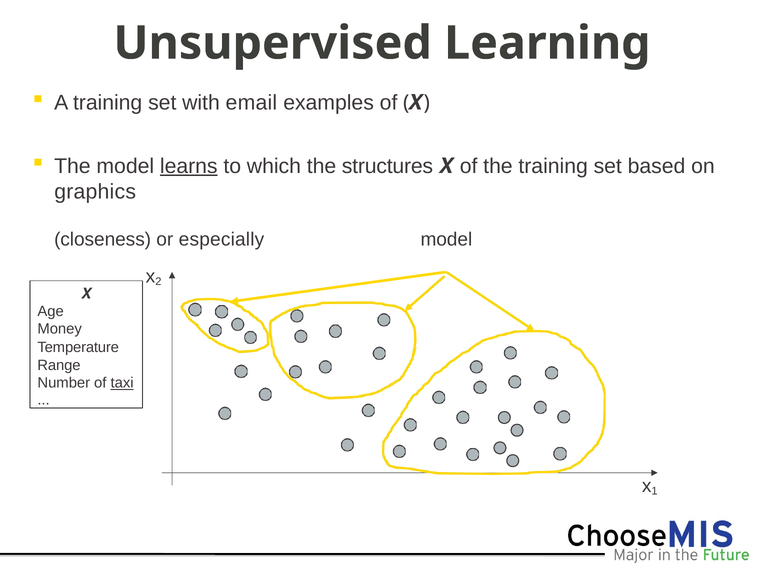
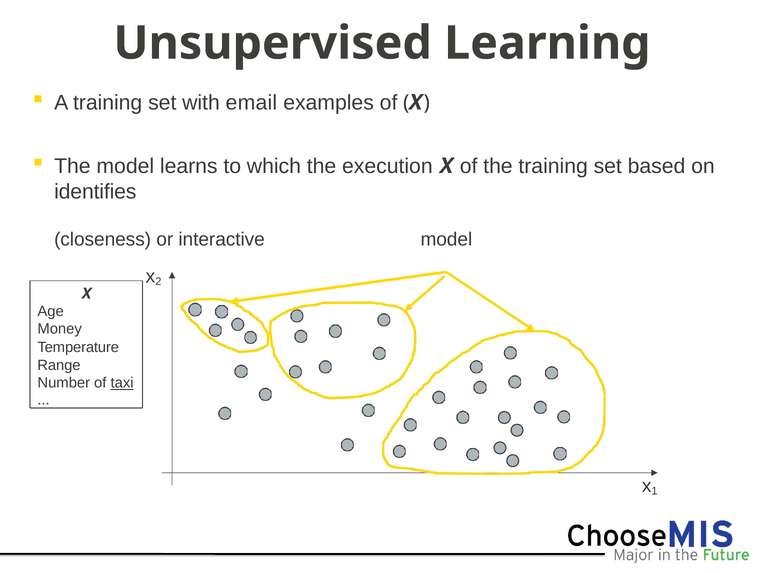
learns underline: present -> none (189, 166)
structures: structures -> execution (387, 166)
graphics: graphics -> identifies (95, 192)
especially: especially -> interactive (222, 239)
